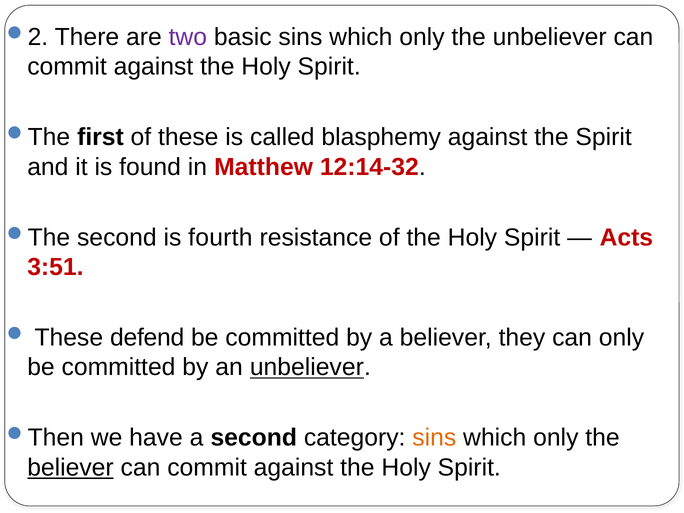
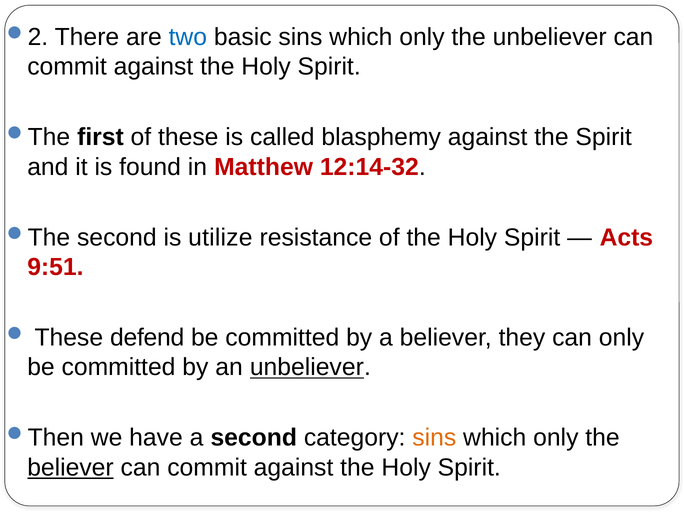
two colour: purple -> blue (188, 37)
fourth: fourth -> utilize (220, 237)
3:51: 3:51 -> 9:51 (55, 267)
